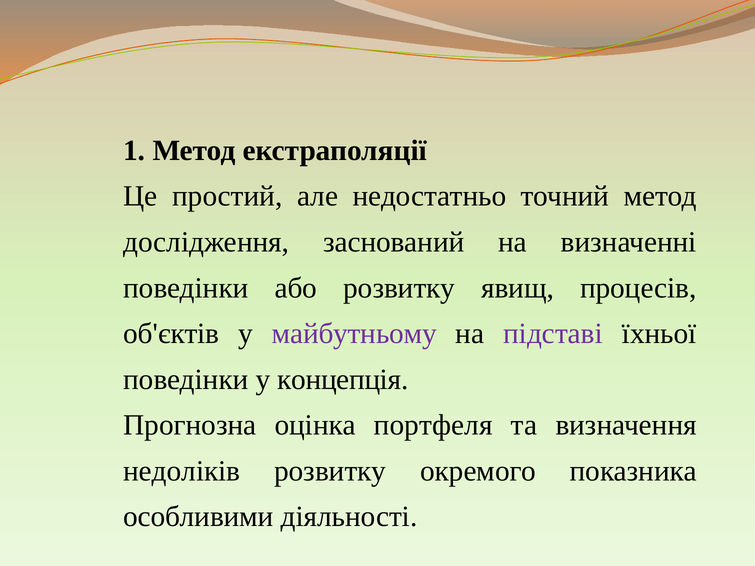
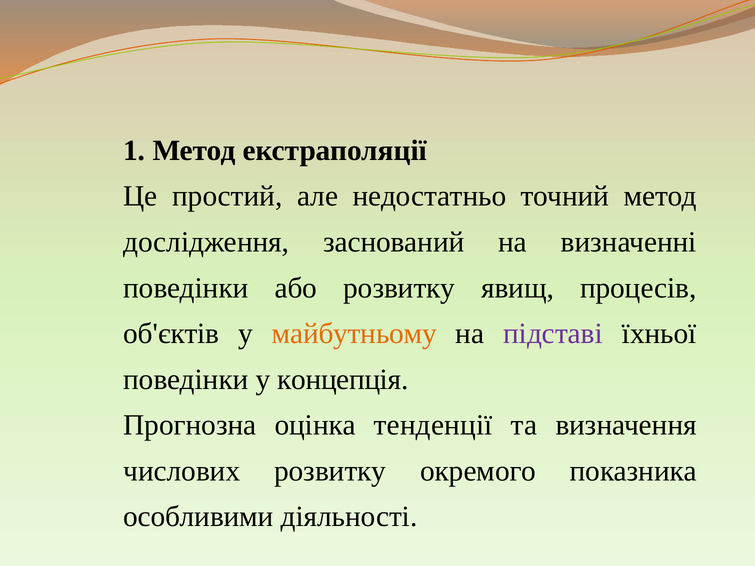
майбутньому colour: purple -> orange (354, 334)
портфеля: портфеля -> тенденції (433, 425)
недоліків: недоліків -> числових (182, 471)
